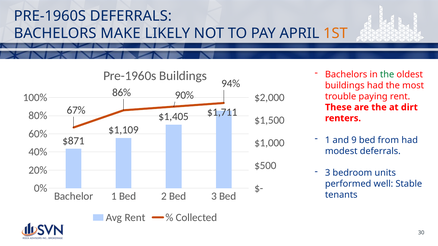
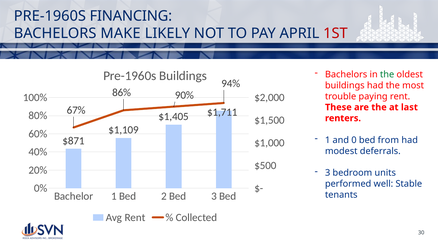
PRE-1960S DEFERRALS: DEFERRALS -> FINANCING (131, 16)
1ST colour: orange -> red (335, 34)
dirt: dirt -> last (409, 107)
9: 9 -> 0 (354, 140)
